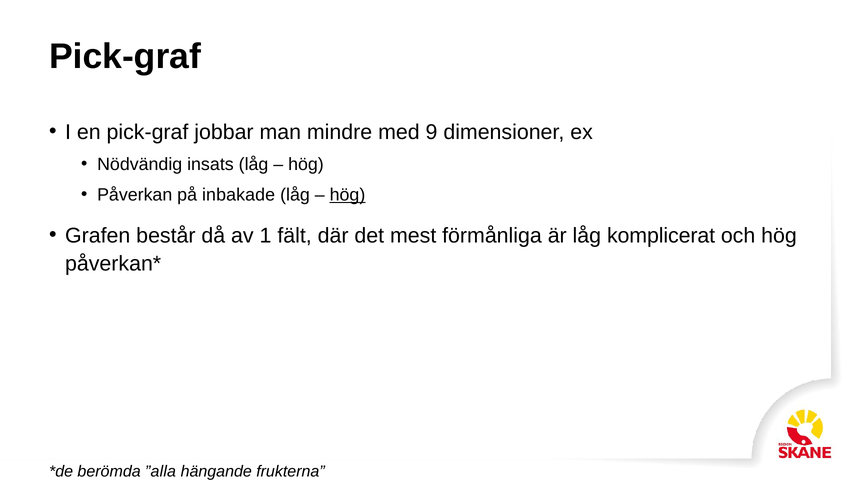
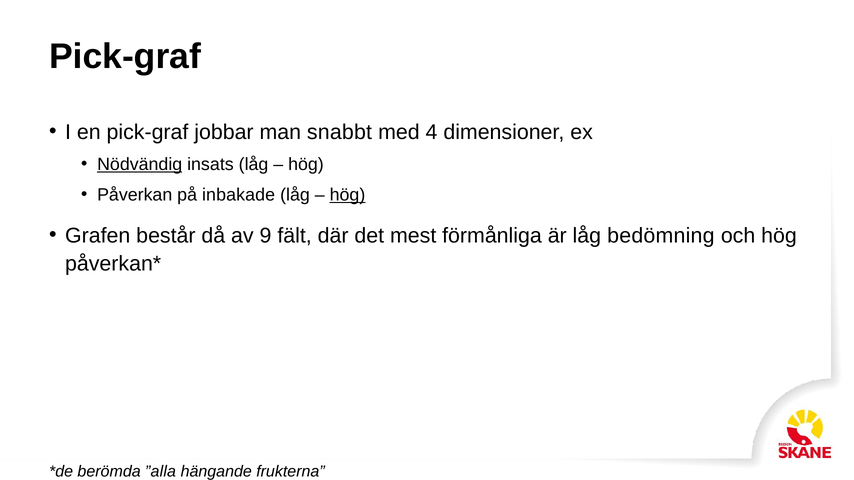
mindre: mindre -> snabbt (339, 132)
9: 9 -> 4 (432, 132)
Nödvändig underline: none -> present (140, 165)
1: 1 -> 9 (266, 236)
komplicerat: komplicerat -> bedömning (661, 236)
